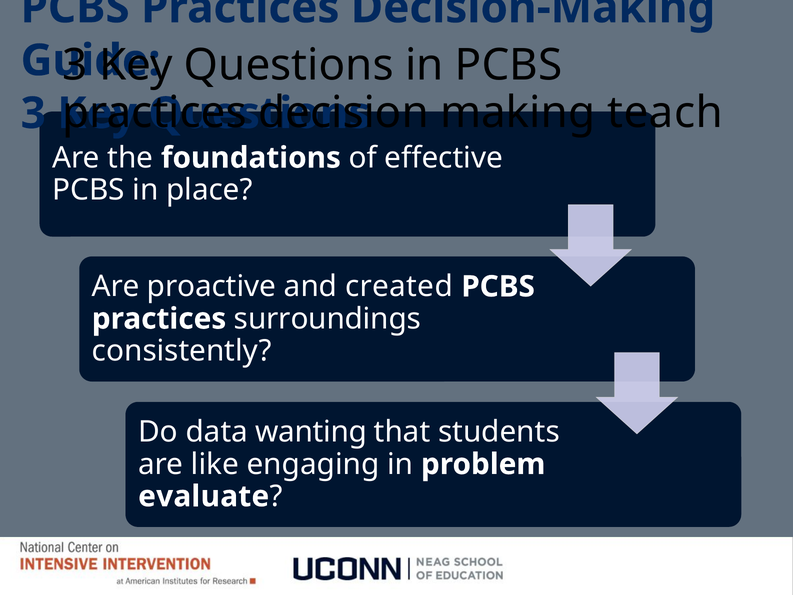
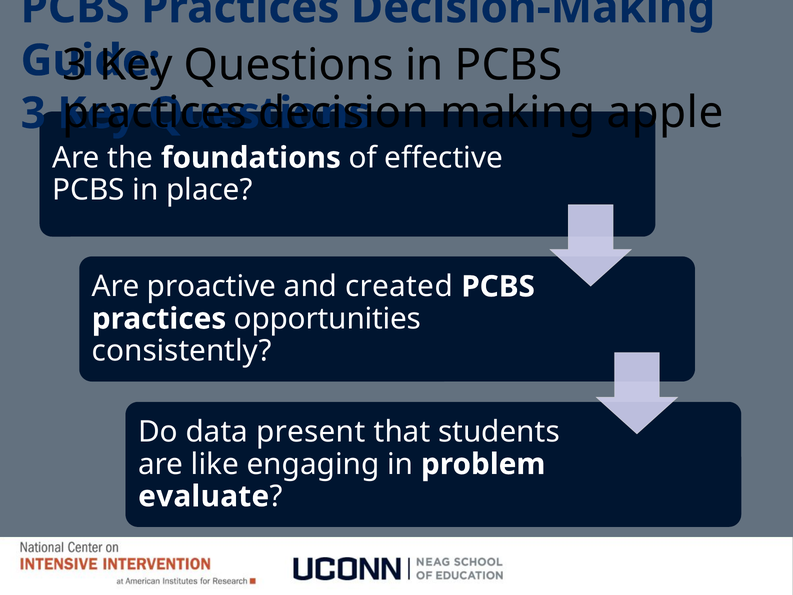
teach: teach -> apple (665, 113)
surroundings: surroundings -> opportunities (328, 319)
wanting: wanting -> present (311, 432)
